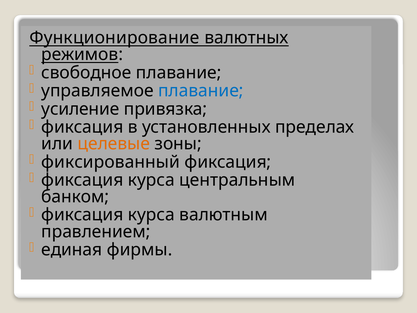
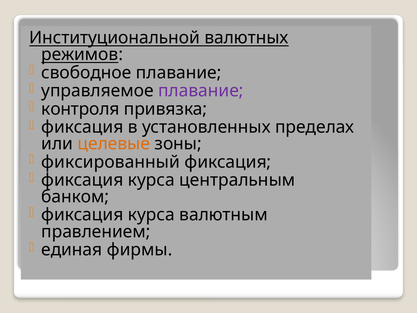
Функционирование: Функционирование -> Институциональной (115, 38)
плавание colour: blue -> purple (201, 91)
усиление: усиление -> контроля (80, 109)
